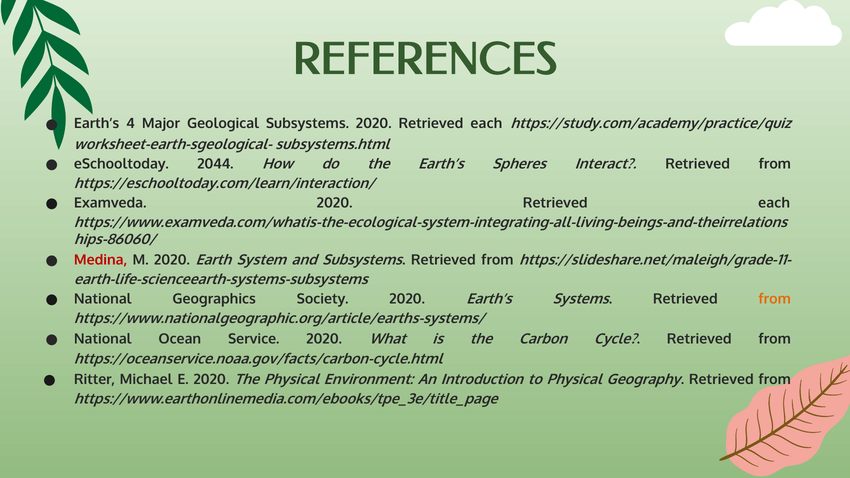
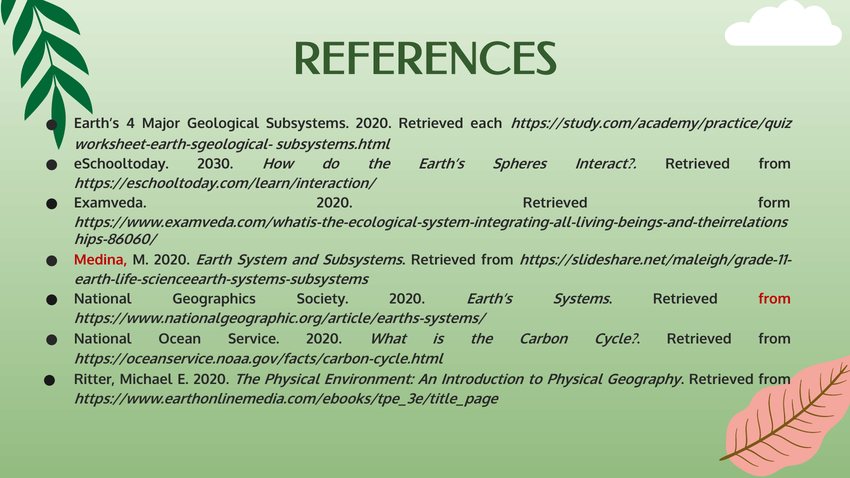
2044: 2044 -> 2030 (215, 164)
Examveda 2020 Retrieved each: each -> form (774, 203)
from colour: orange -> red (775, 299)
